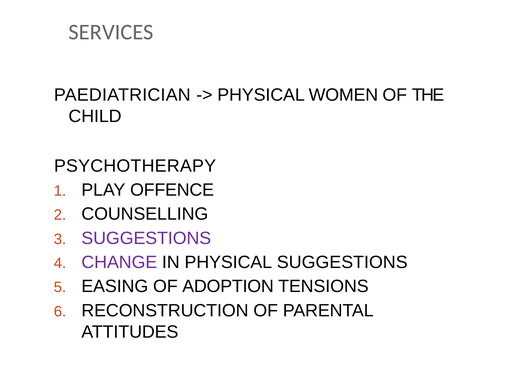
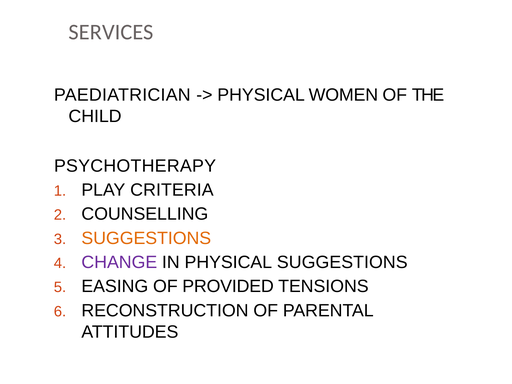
OFFENCE: OFFENCE -> CRITERIA (172, 190)
SUGGESTIONS colour: purple -> orange (146, 238)
ADOPTION: ADOPTION -> PROVIDED (228, 286)
